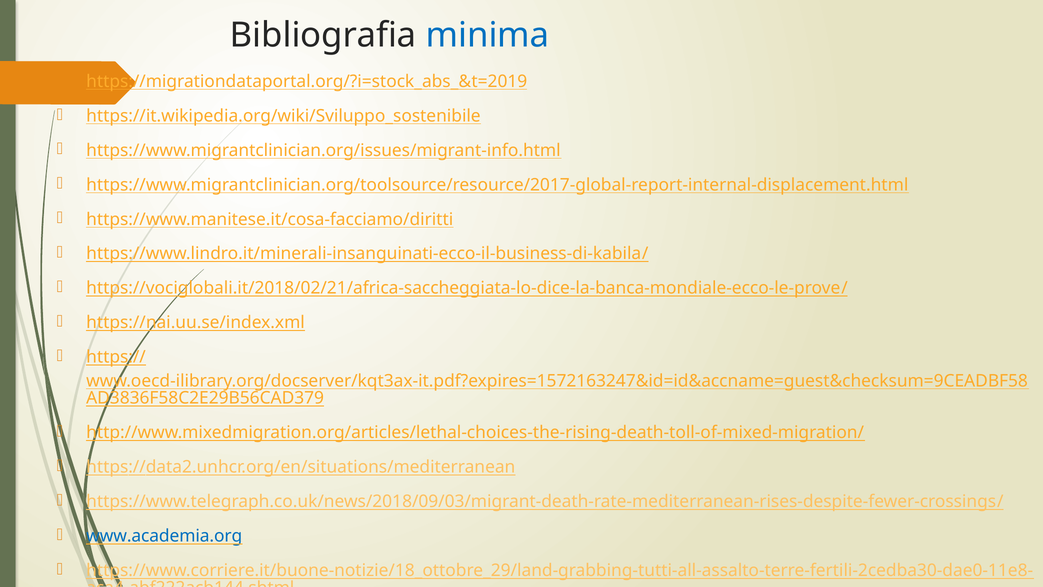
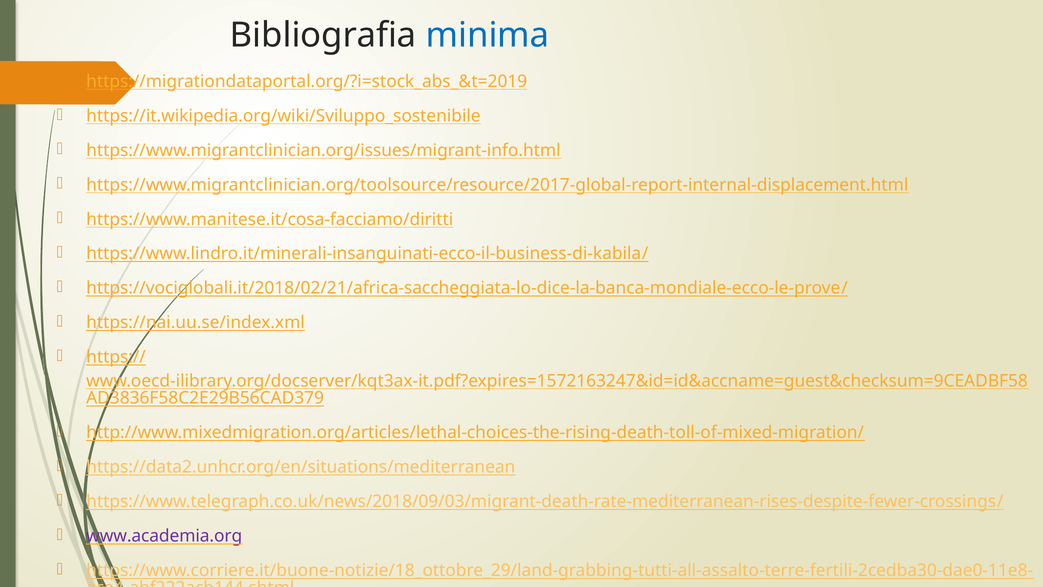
www.academia.org colour: blue -> purple (164, 536)
